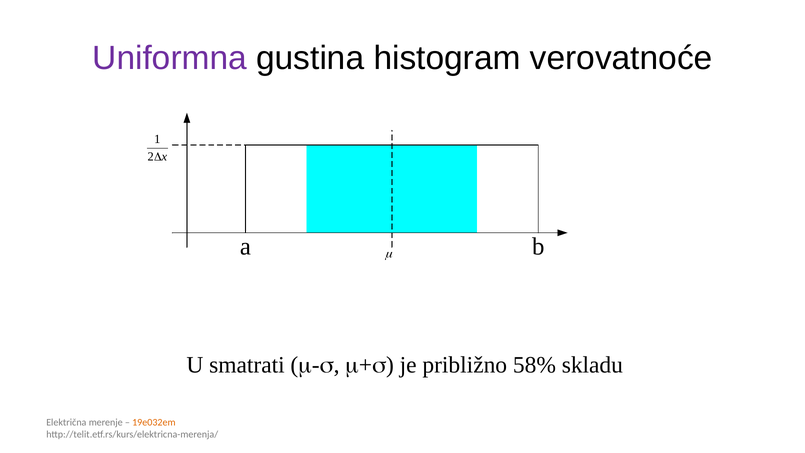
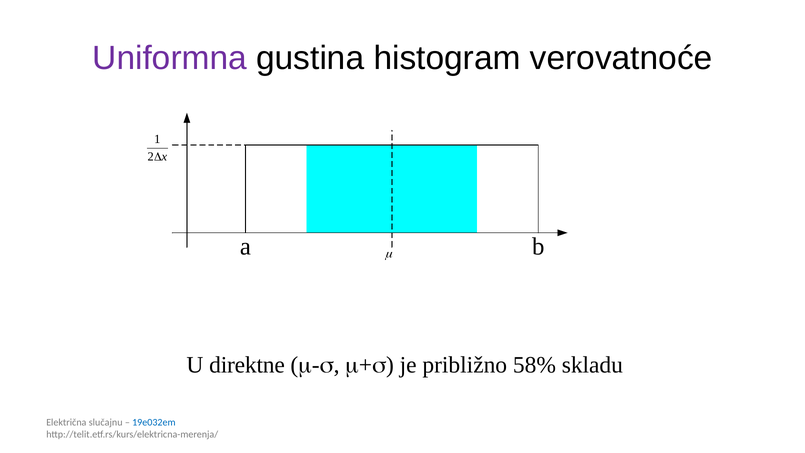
smatrati: smatrati -> direktne (247, 365)
merenje: merenje -> slučajnu (106, 422)
19e032em colour: orange -> blue (154, 422)
